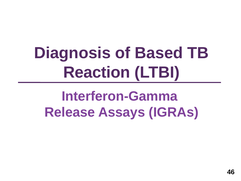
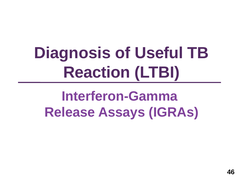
Based: Based -> Useful (159, 53)
